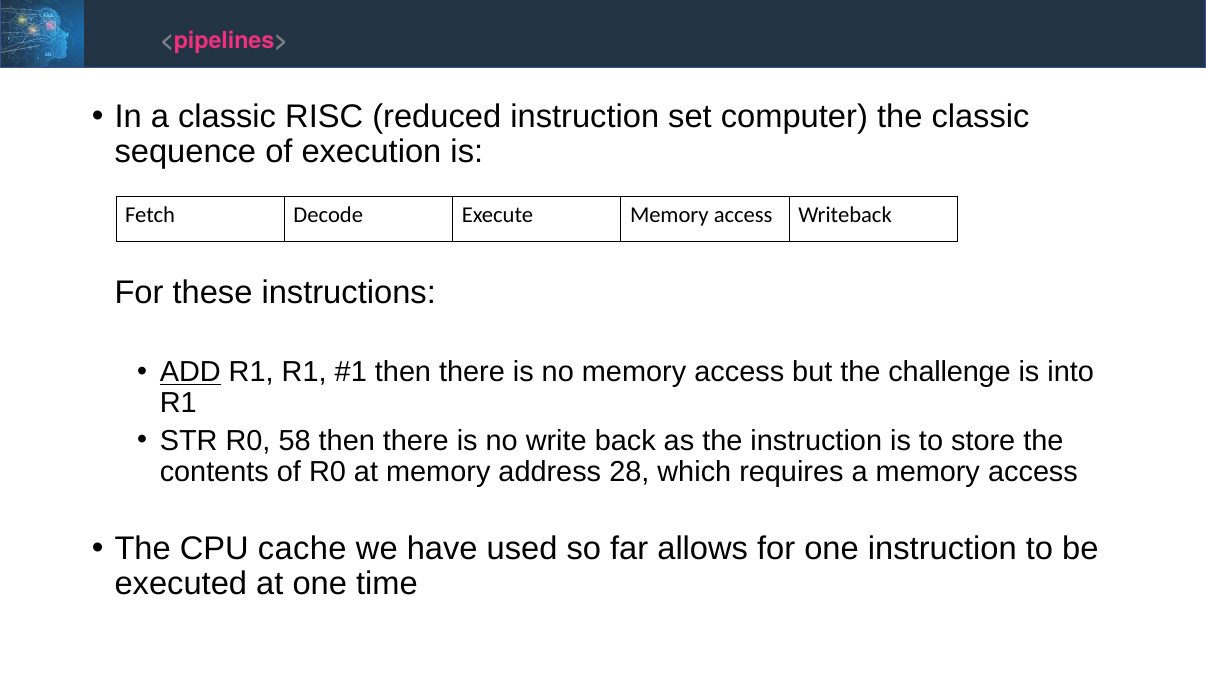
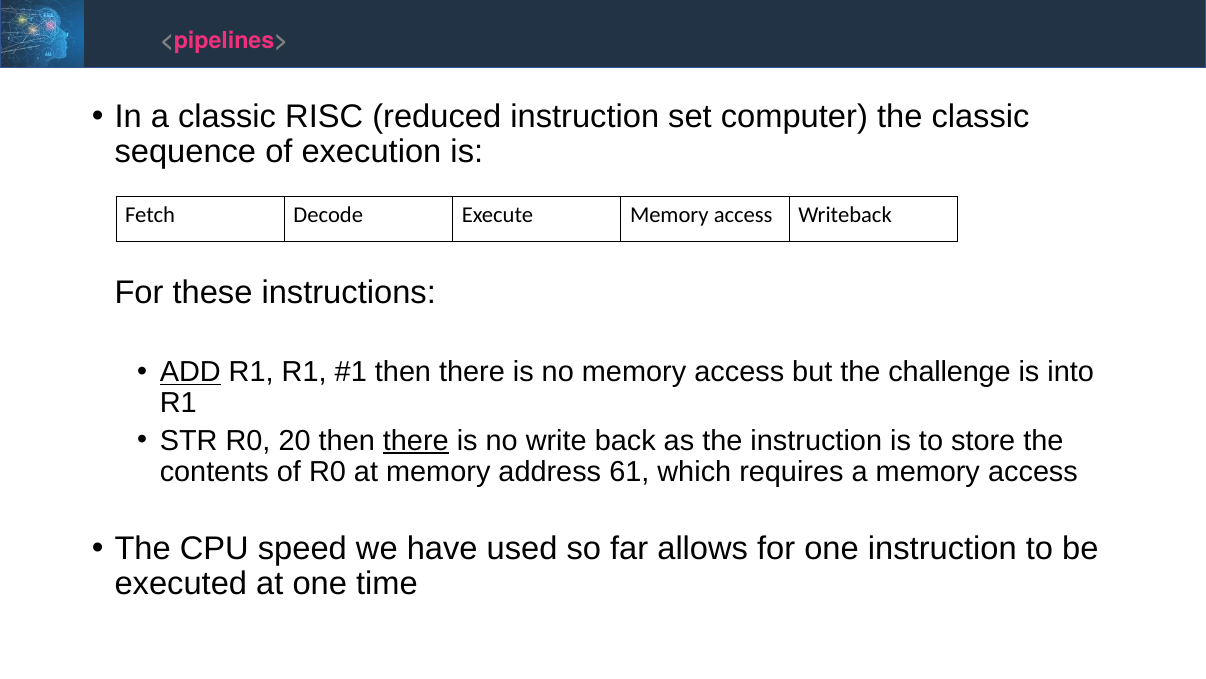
58: 58 -> 20 (295, 440)
there underline: none -> present (416, 440)
28: 28 -> 61 (629, 471)
cache: cache -> speed (302, 548)
